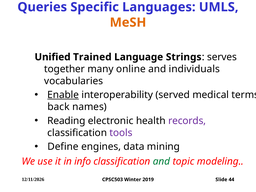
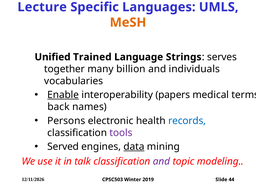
Queries: Queries -> Lecture (42, 7)
online: online -> billion (131, 69)
served: served -> papers (173, 95)
Reading: Reading -> Persons (66, 121)
records colour: purple -> blue (187, 121)
Define: Define -> Served (63, 147)
data underline: none -> present (134, 147)
info: info -> talk (83, 162)
and colour: green -> purple (162, 162)
